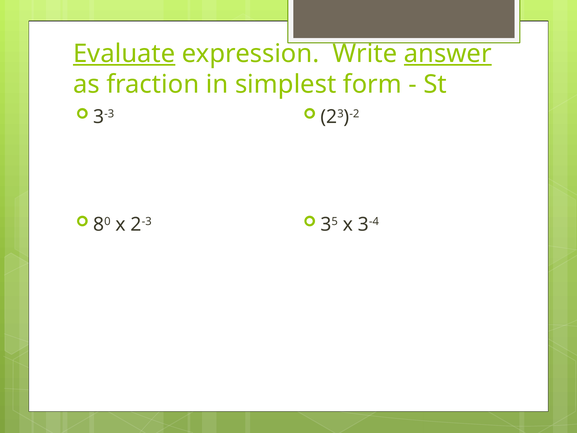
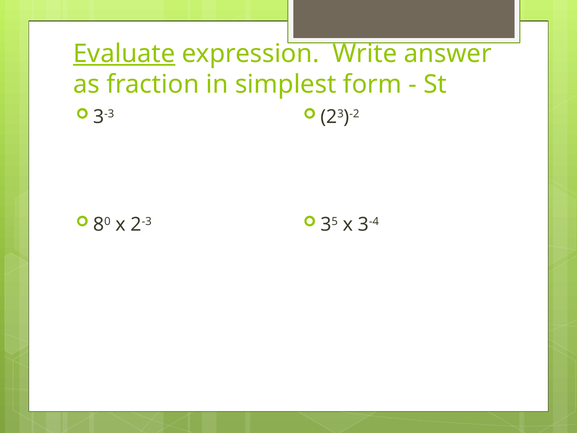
answer underline: present -> none (448, 54)
